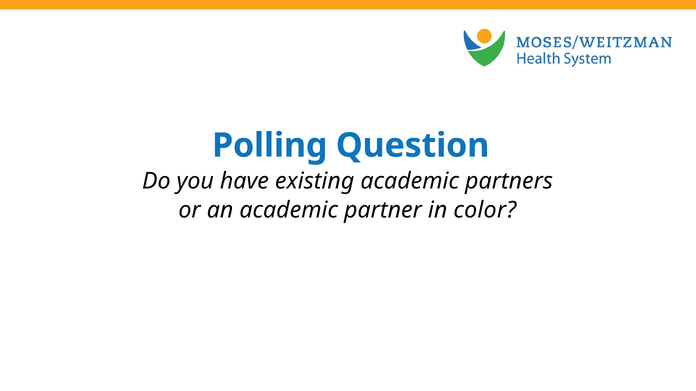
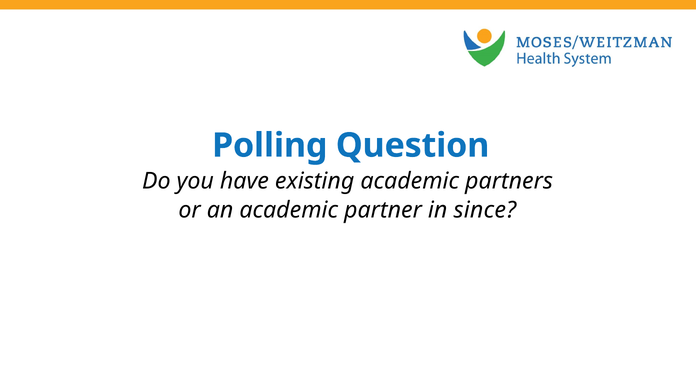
color: color -> since (485, 211)
